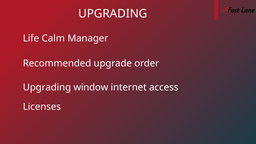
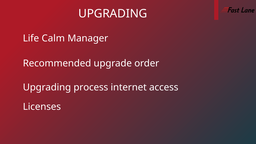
window: window -> process (91, 87)
